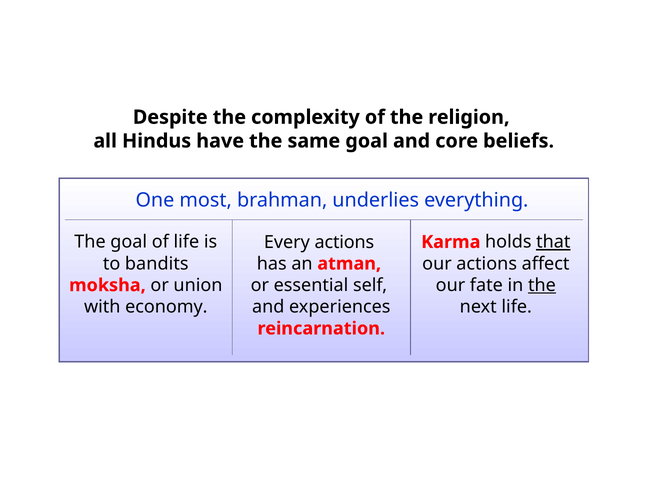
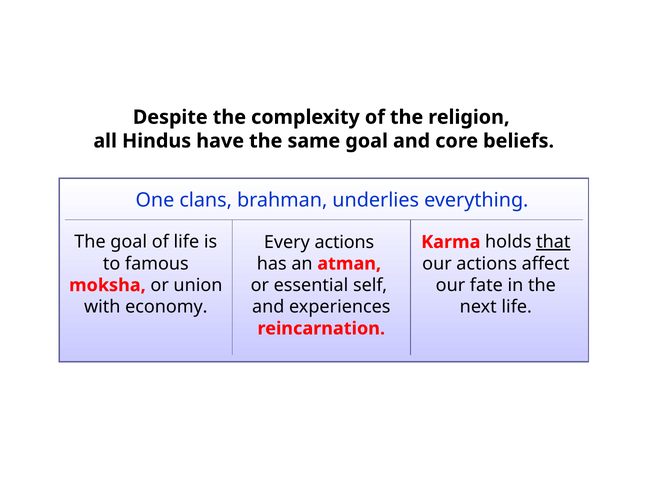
most: most -> clans (206, 200)
bandits: bandits -> famous (157, 264)
the underline: present -> none (542, 285)
